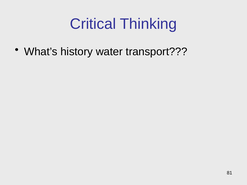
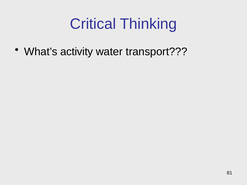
history: history -> activity (77, 52)
